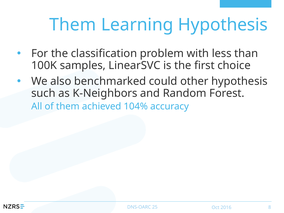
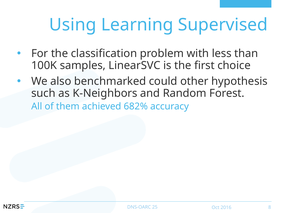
Them: Them -> Using (73, 25)
Learning Hypothesis: Hypothesis -> Supervised (223, 25)
104%: 104% -> 682% (136, 106)
